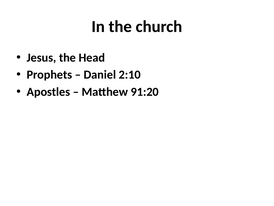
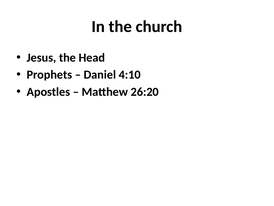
2:10: 2:10 -> 4:10 (130, 75)
91:20: 91:20 -> 26:20 (145, 92)
